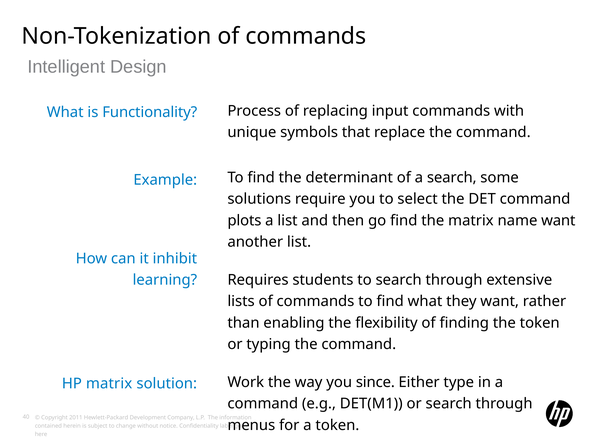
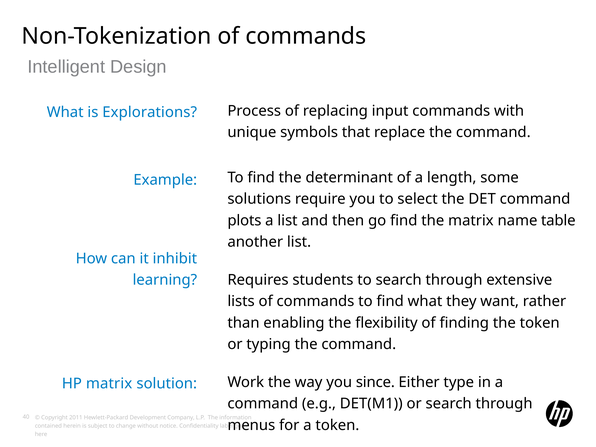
Functionality: Functionality -> Explorations (150, 112)
a search: search -> length (452, 178)
name want: want -> table (558, 220)
